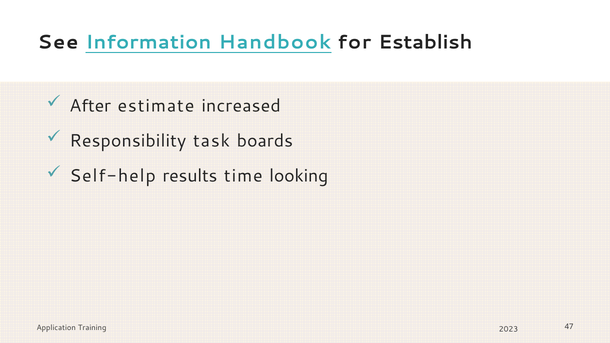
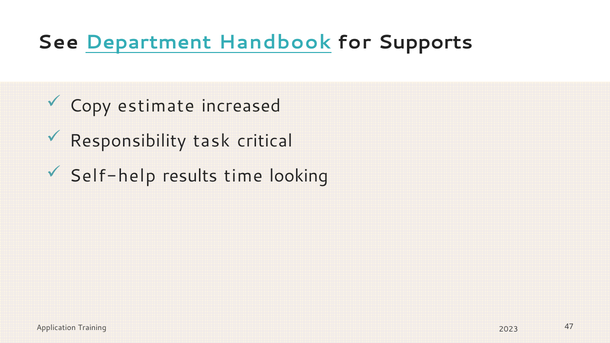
Information: Information -> Department (148, 42)
Establish: Establish -> Supports (425, 42)
After: After -> Copy (90, 106)
boards: boards -> critical (265, 141)
